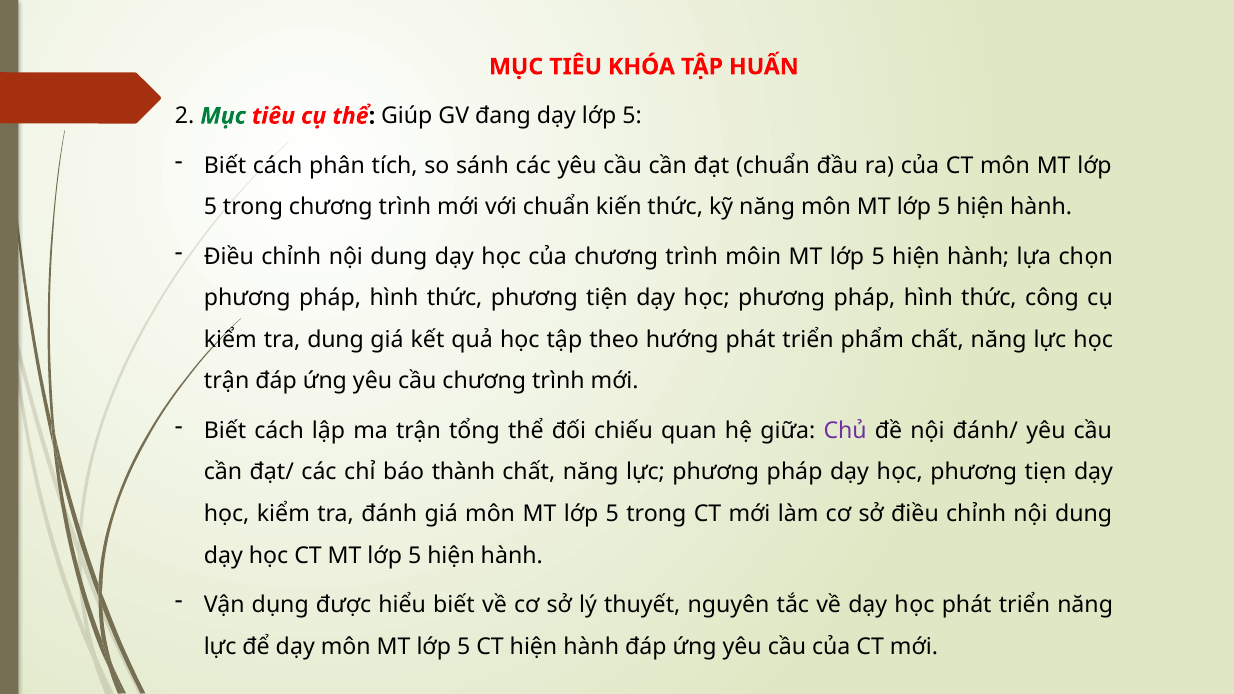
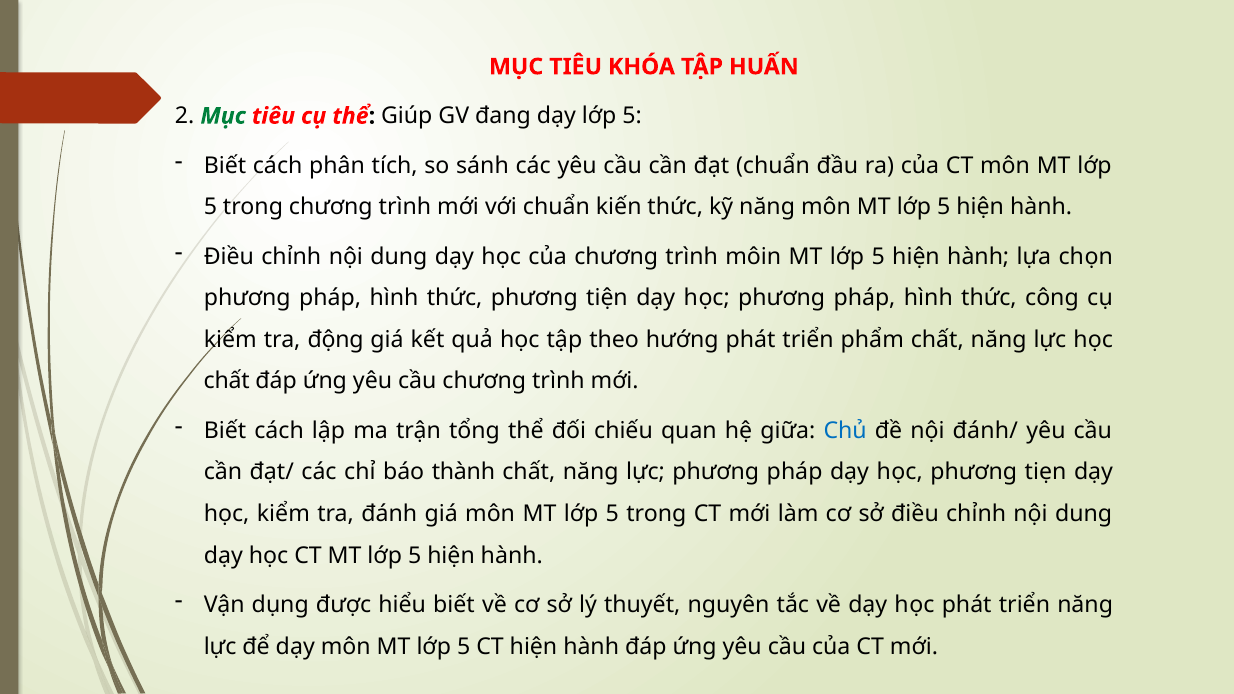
tra dung: dung -> động (336, 340)
trận: trận -> chất (227, 381)
Chủ colour: purple -> blue (845, 431)
